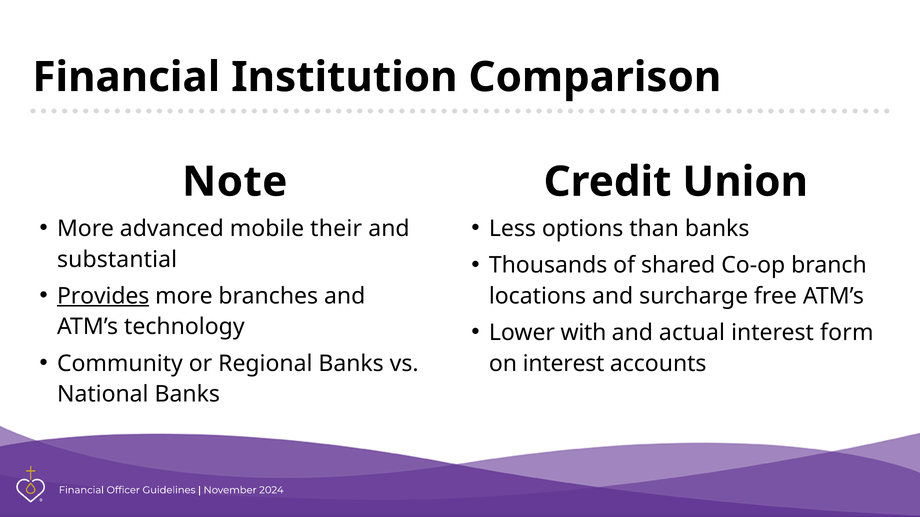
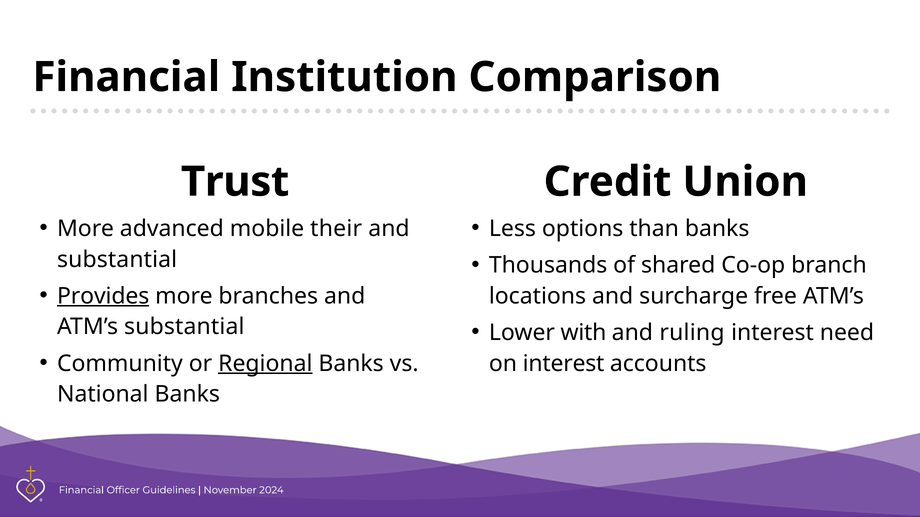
Note: Note -> Trust (235, 182)
ATM’s technology: technology -> substantial (184, 327)
actual: actual -> ruling (692, 333)
form: form -> need (847, 333)
Regional underline: none -> present (265, 364)
